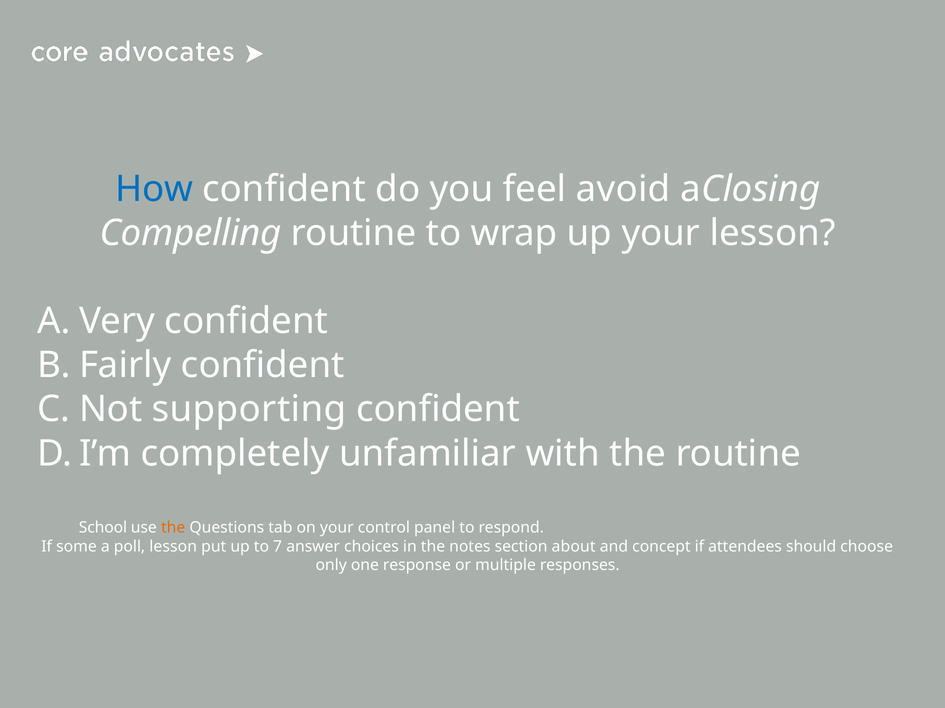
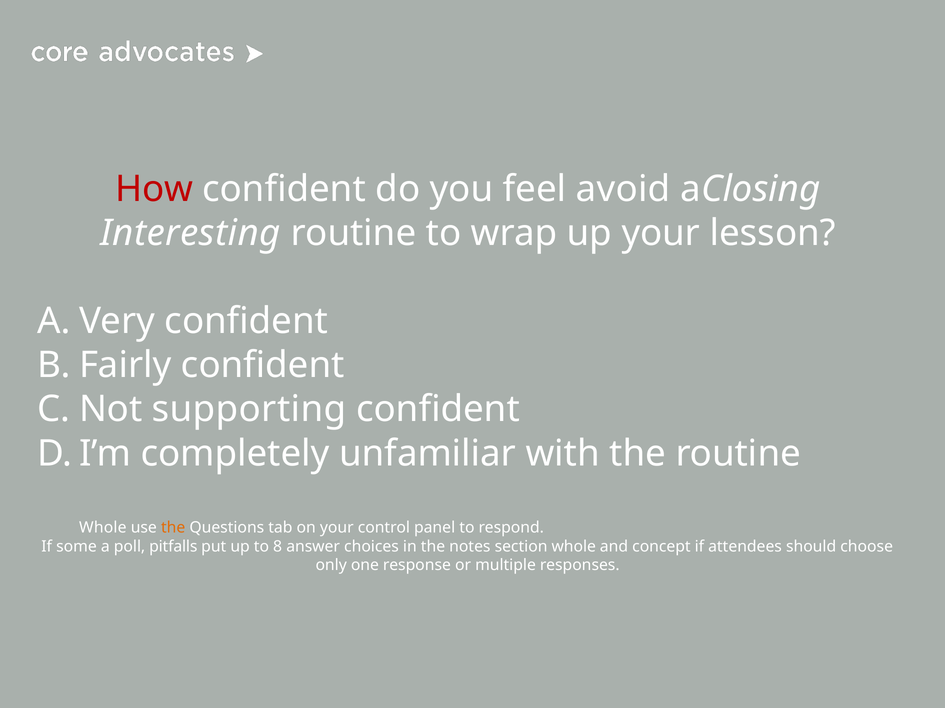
How colour: blue -> red (154, 189)
Compelling: Compelling -> Interesting (190, 233)
School: School -> Whole (103, 528)
poll lesson: lesson -> pitfalls (173, 547)
7: 7 -> 8 (278, 547)
section about: about -> whole (574, 547)
